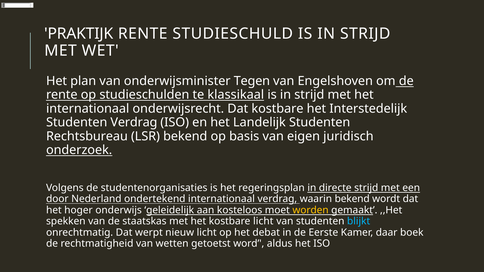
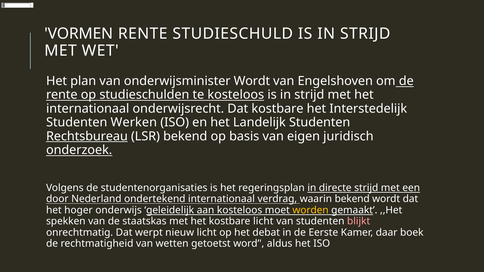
PRAKTIJK: PRAKTIJK -> VORMEN (79, 34)
onderwijsminister Tegen: Tegen -> Wordt (252, 81)
te klassikaal: klassikaal -> kosteloos (236, 95)
Studenten Verdrag: Verdrag -> Werken (134, 123)
Rechtsbureau underline: none -> present (87, 136)
blijkt colour: light blue -> pink (359, 221)
